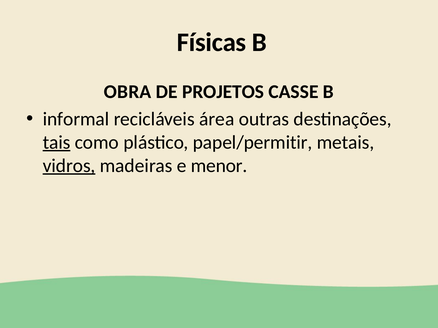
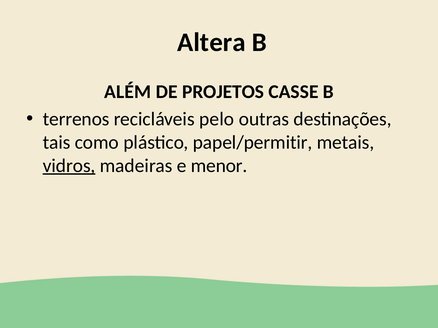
Físicas: Físicas -> Altera (211, 42)
OBRA: OBRA -> ALÉM (128, 92)
informal: informal -> terrenos (76, 119)
área: área -> pelo (217, 119)
tais underline: present -> none (57, 143)
